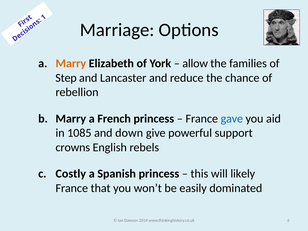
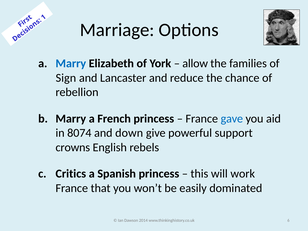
Marry colour: orange -> blue (71, 63)
Step: Step -> Sign (66, 78)
1085: 1085 -> 8074 (79, 133)
Costly: Costly -> Critics (71, 174)
likely: likely -> work (243, 174)
